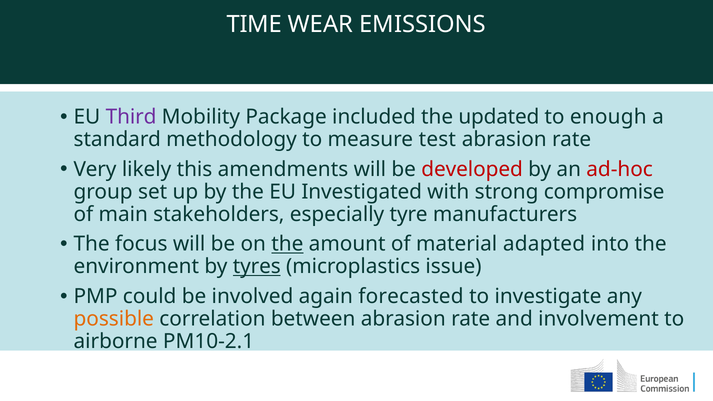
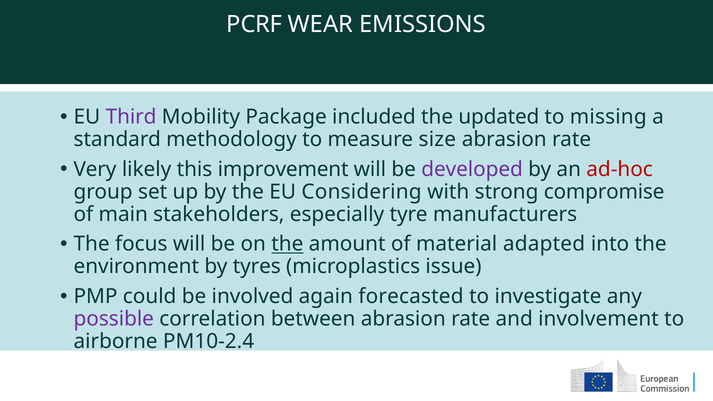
TIME: TIME -> PCRF (254, 24)
enough: enough -> missing (608, 117)
test: test -> size (437, 139)
amendments: amendments -> improvement (283, 169)
developed colour: red -> purple (472, 169)
Investigated: Investigated -> Considering (362, 192)
tyres underline: present -> none (257, 267)
possible colour: orange -> purple (114, 319)
PM10-2.1: PM10-2.1 -> PM10-2.4 (209, 341)
